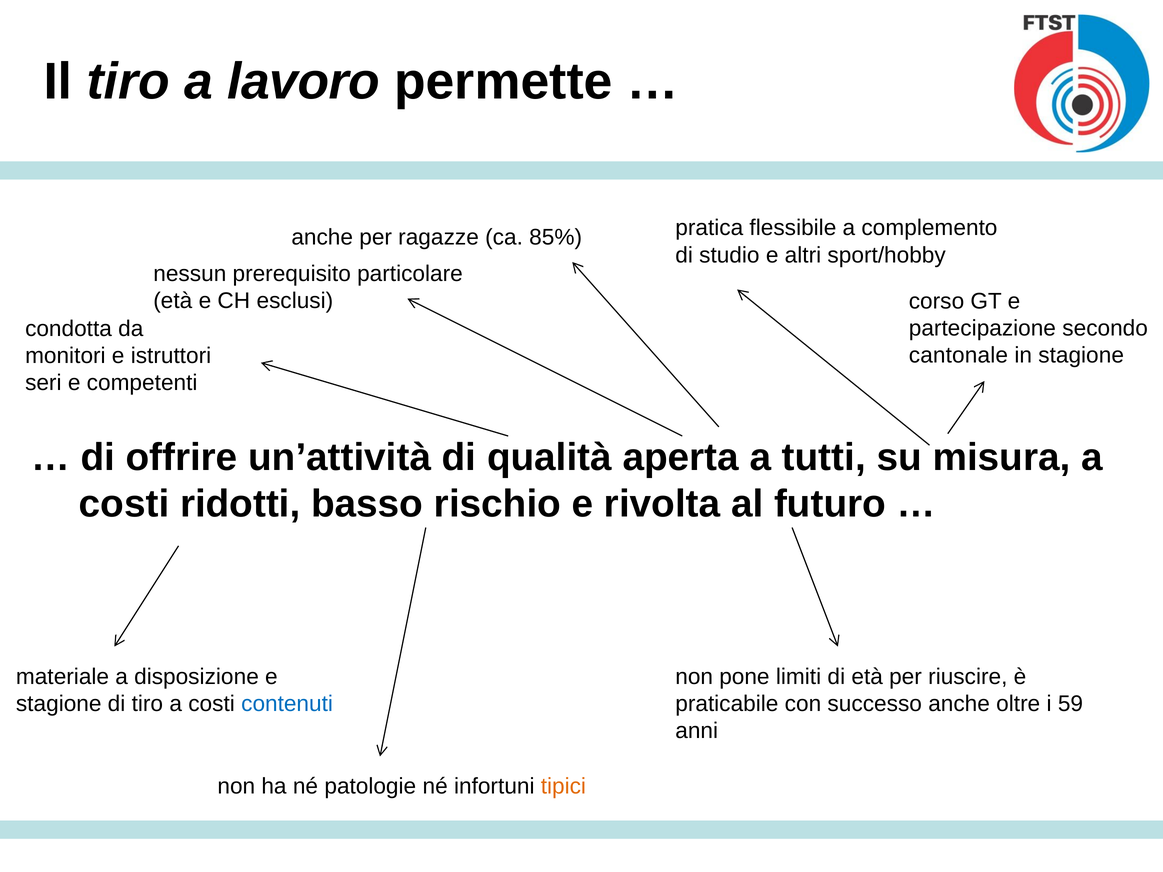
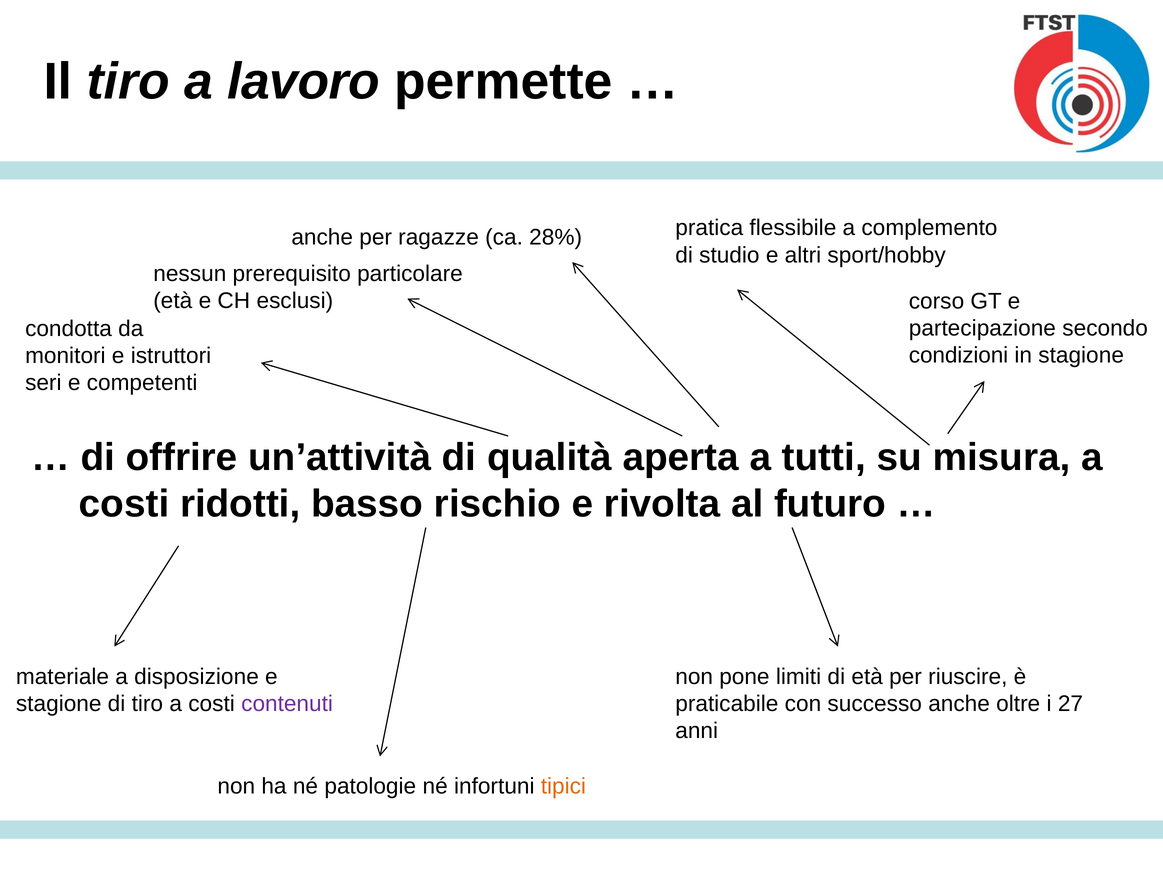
85%: 85% -> 28% (556, 237)
cantonale: cantonale -> condizioni (959, 356)
contenuti colour: blue -> purple (287, 704)
59: 59 -> 27 (1070, 704)
